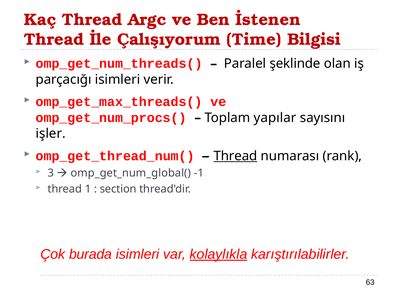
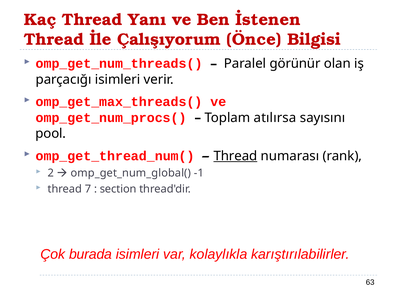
Argc: Argc -> Yanı (147, 20)
Time: Time -> Önce (254, 39)
şeklinde: şeklinde -> görünür (295, 64)
yapılar: yapılar -> atılırsa (275, 118)
işler: işler -> pool (51, 134)
3: 3 -> 2 (51, 174)
1: 1 -> 7 (88, 190)
kolaylıkla underline: present -> none (219, 255)
